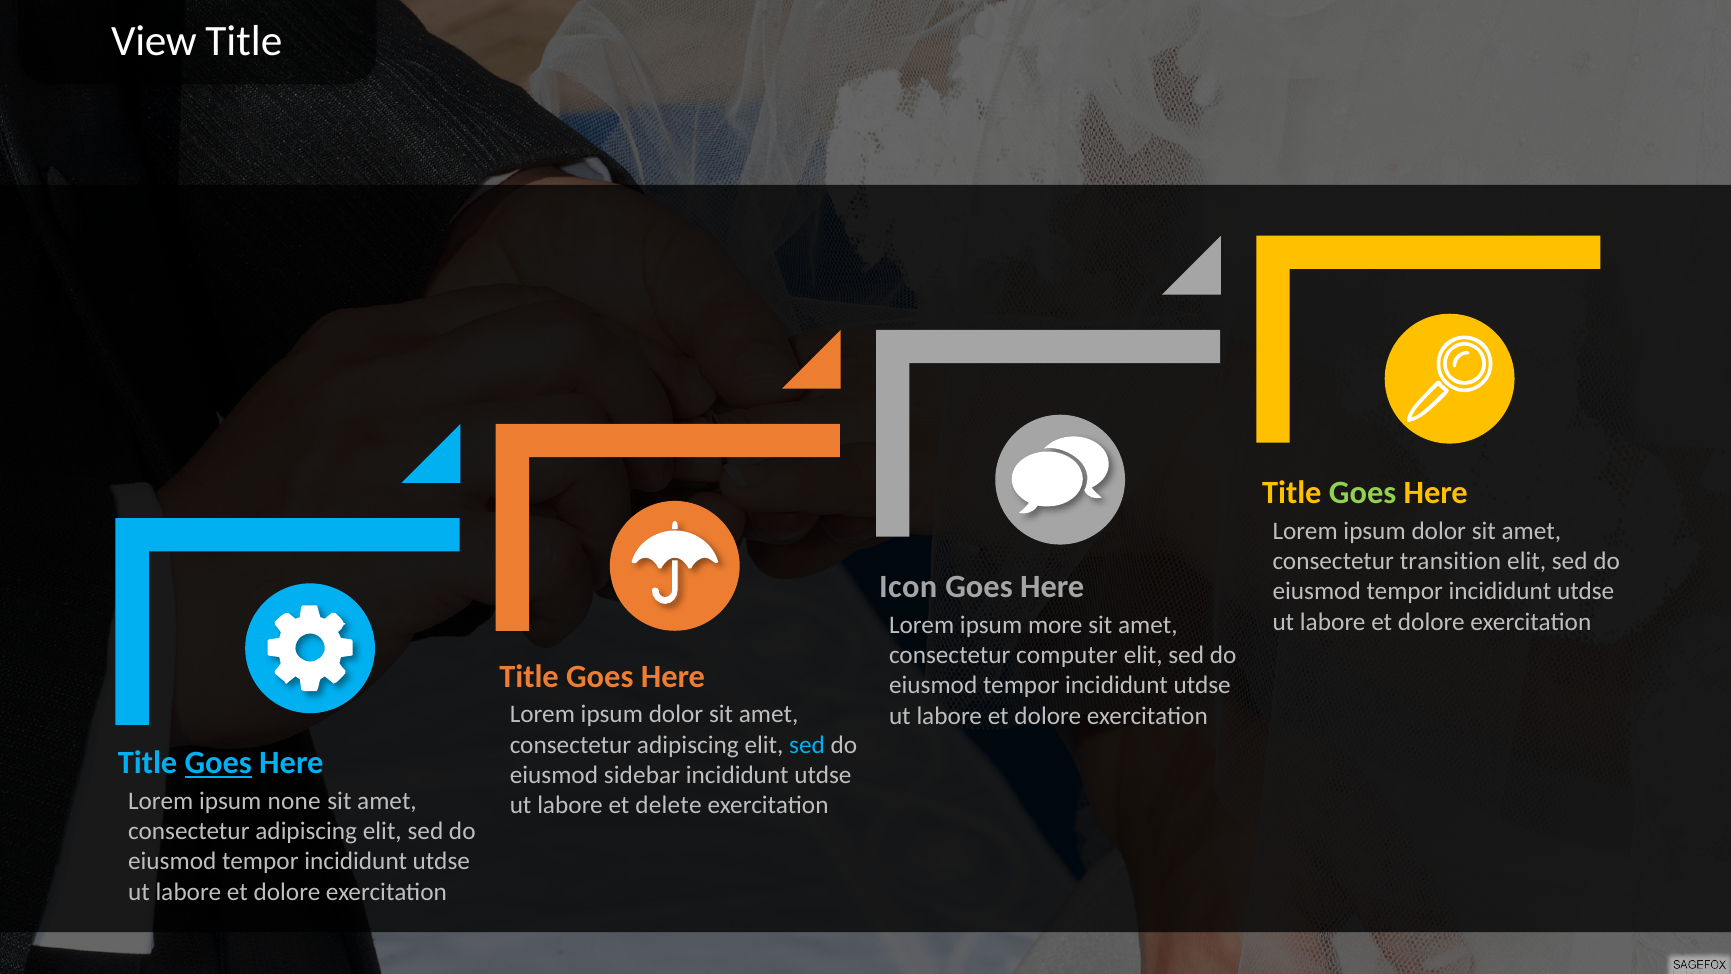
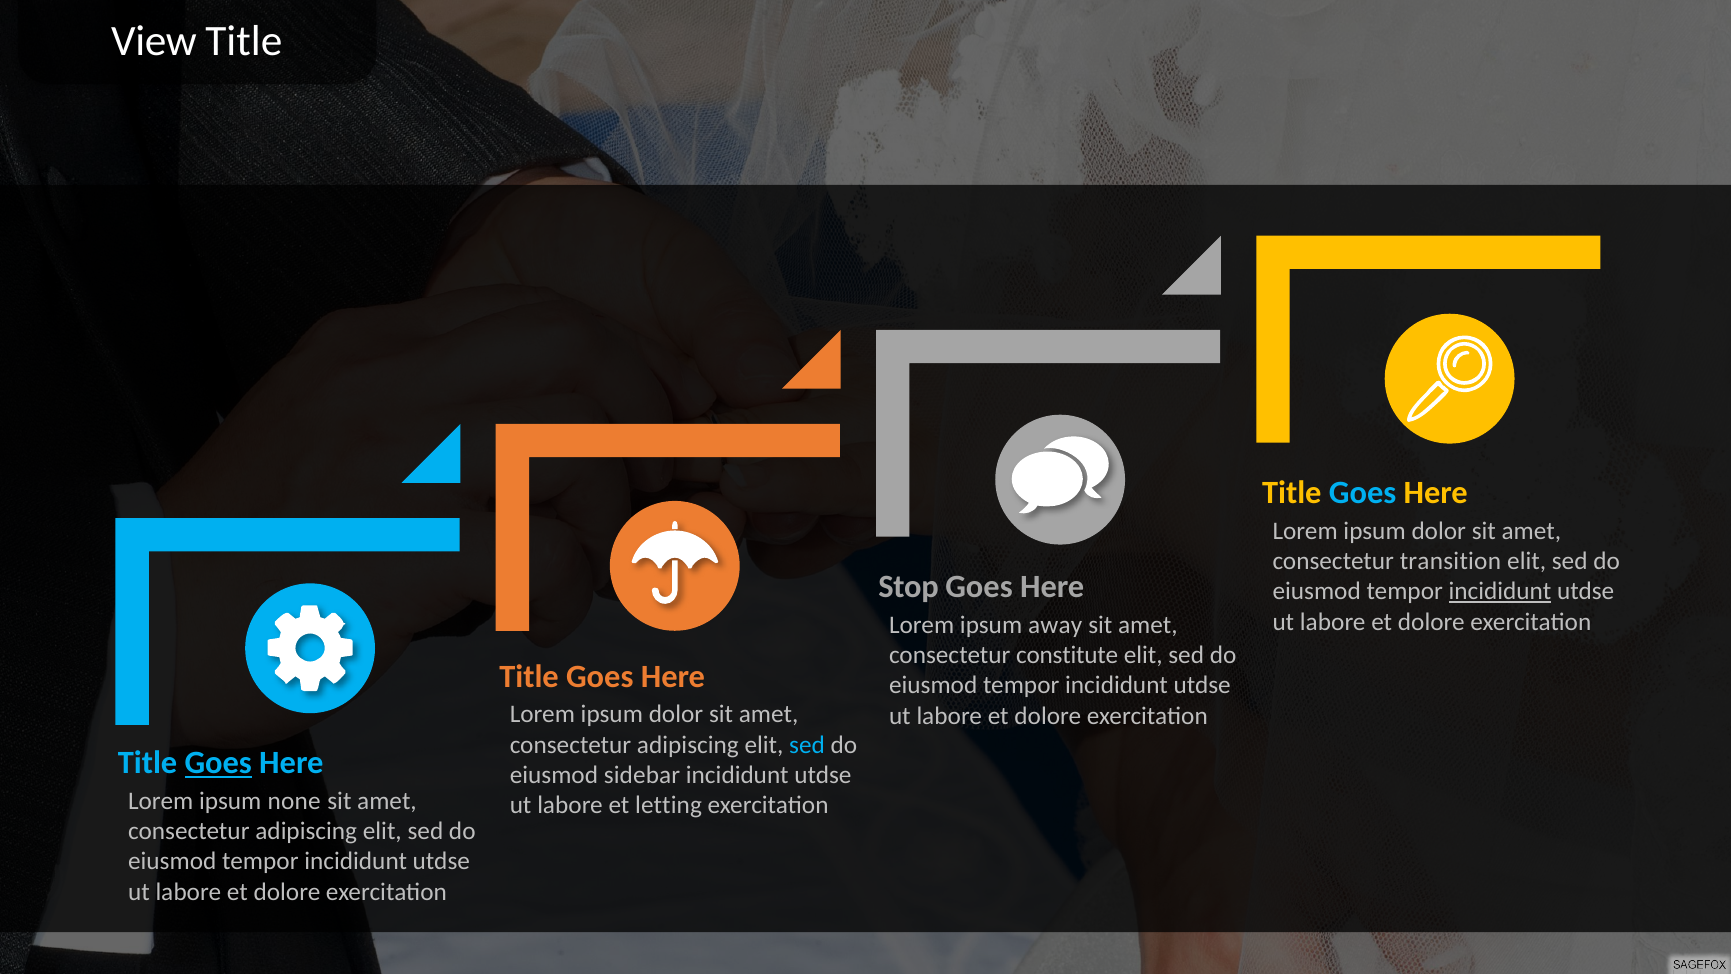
Goes colour: light green -> light blue (1363, 492)
Icon: Icon -> Stop (909, 587)
incididunt underline: none -> present (1500, 591)
more: more -> away (1055, 625)
computer: computer -> constitute (1067, 655)
delete: delete -> letting (669, 805)
